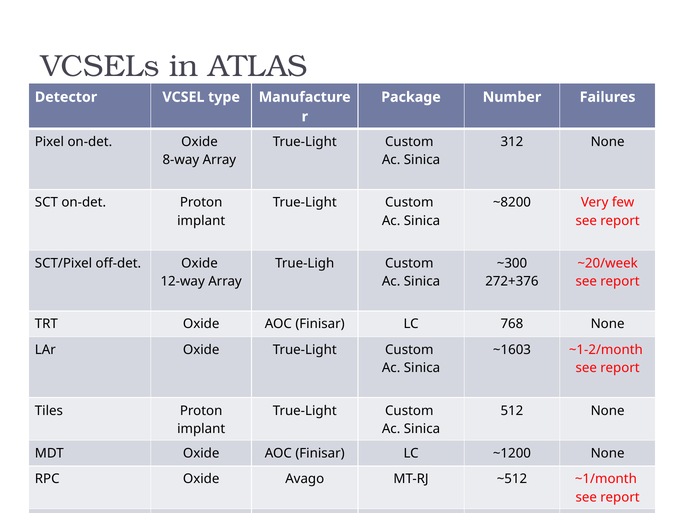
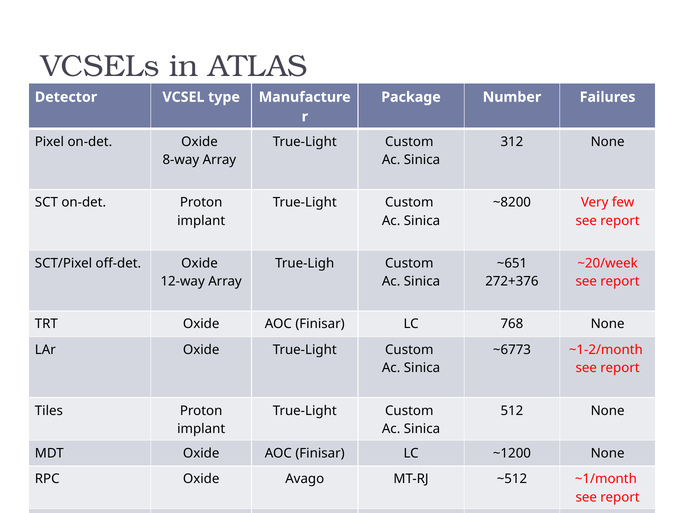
~300: ~300 -> ~651 (512, 263)
~1603: ~1603 -> ~6773 (512, 350)
